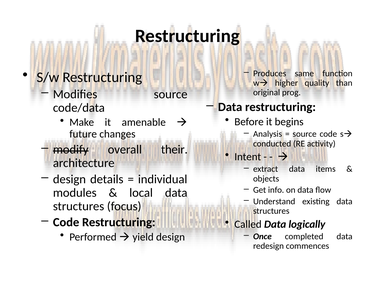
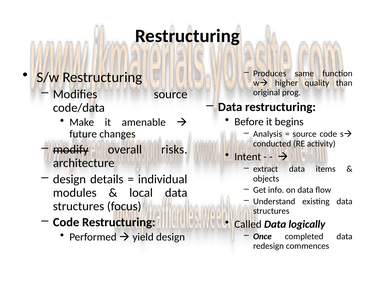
their: their -> risks (174, 150)
